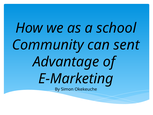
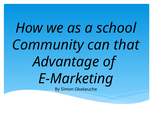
sent: sent -> that (126, 45)
